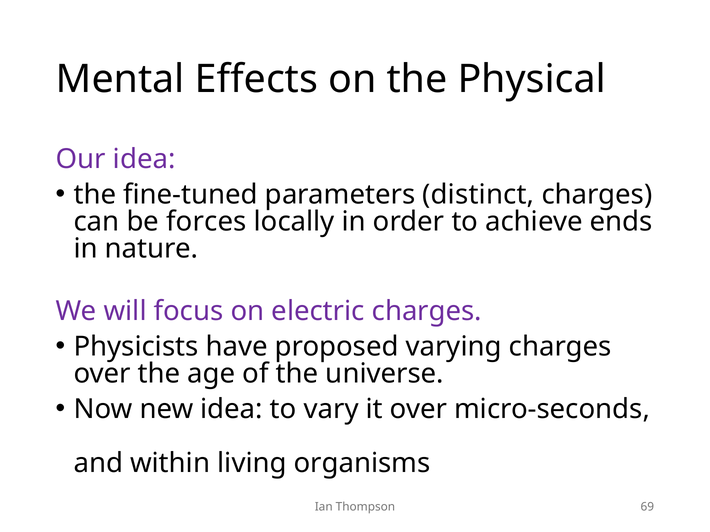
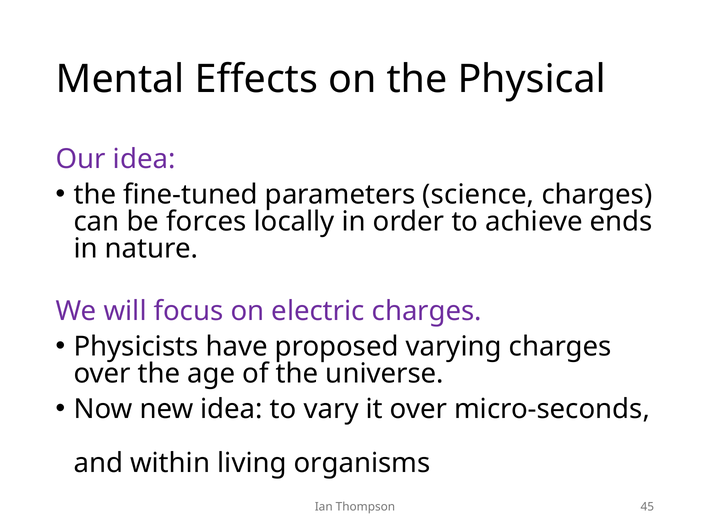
distinct: distinct -> science (478, 195)
69: 69 -> 45 (647, 508)
